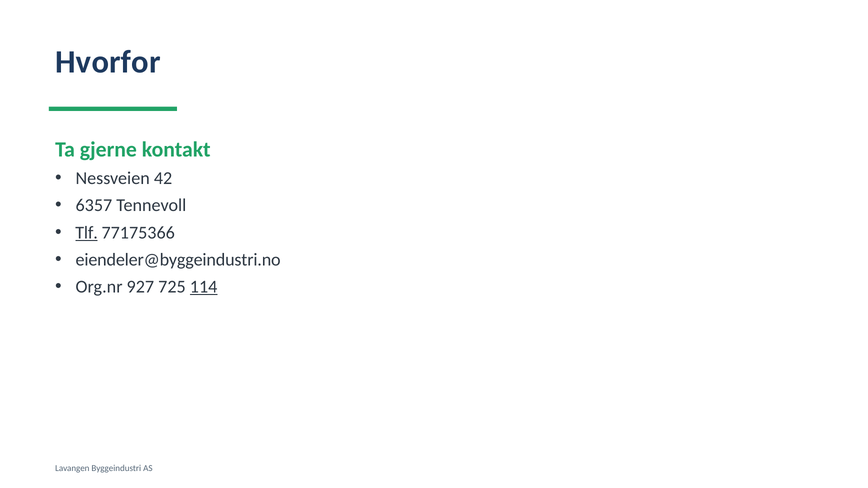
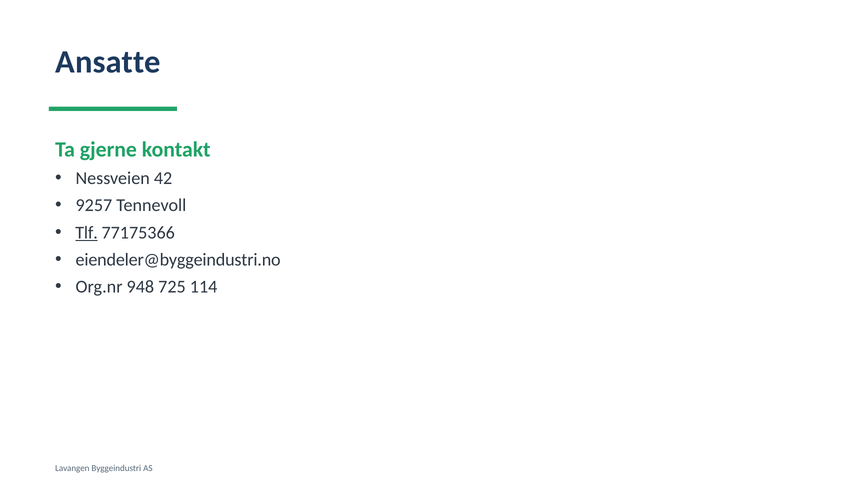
Hvorfor: Hvorfor -> Ansatte (108, 62)
6357: 6357 -> 9257 (94, 206)
927: 927 -> 948 (140, 287)
114 underline: present -> none (204, 287)
